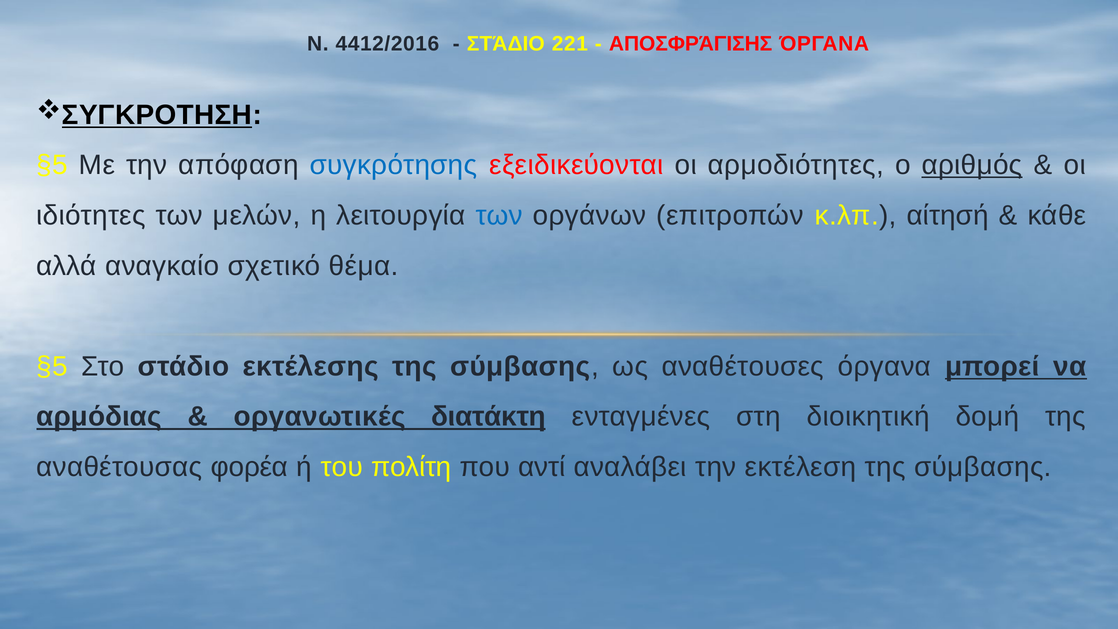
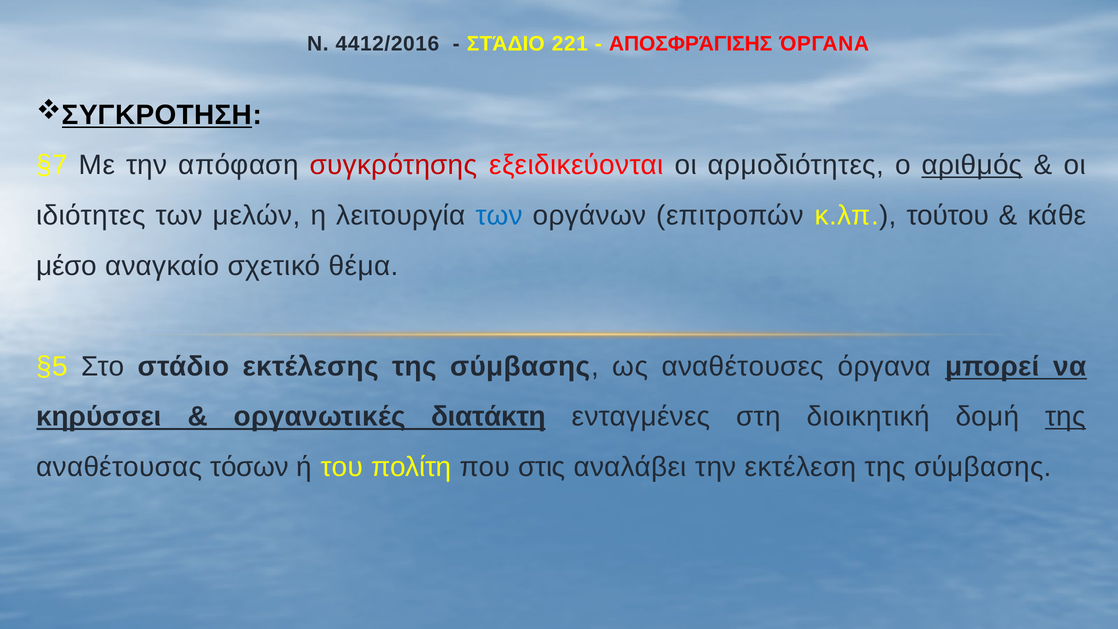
§5: §5 -> §7 (52, 165)
συγκρότησης colour: blue -> red (394, 165)
αίτησή: αίτησή -> τούτου (948, 215)
αλλά: αλλά -> μέσο (67, 266)
αρμόδιας: αρμόδιας -> κηρύσσει (99, 417)
της underline: none -> present (1065, 417)
φορέα: φορέα -> τόσων (250, 467)
αντί: αντί -> στις (542, 467)
